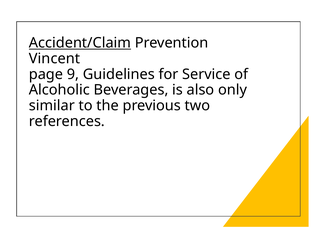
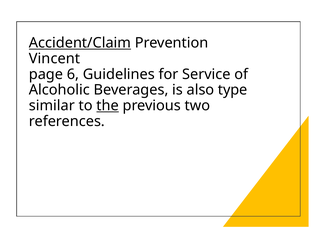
9: 9 -> 6 (73, 74)
only: only -> type (233, 90)
the underline: none -> present (108, 106)
